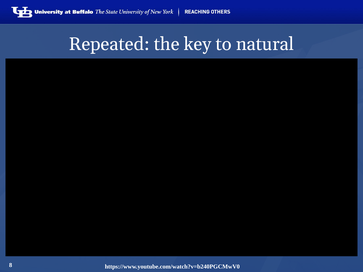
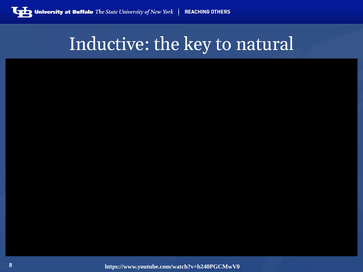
Repeated: Repeated -> Inductive (109, 44)
